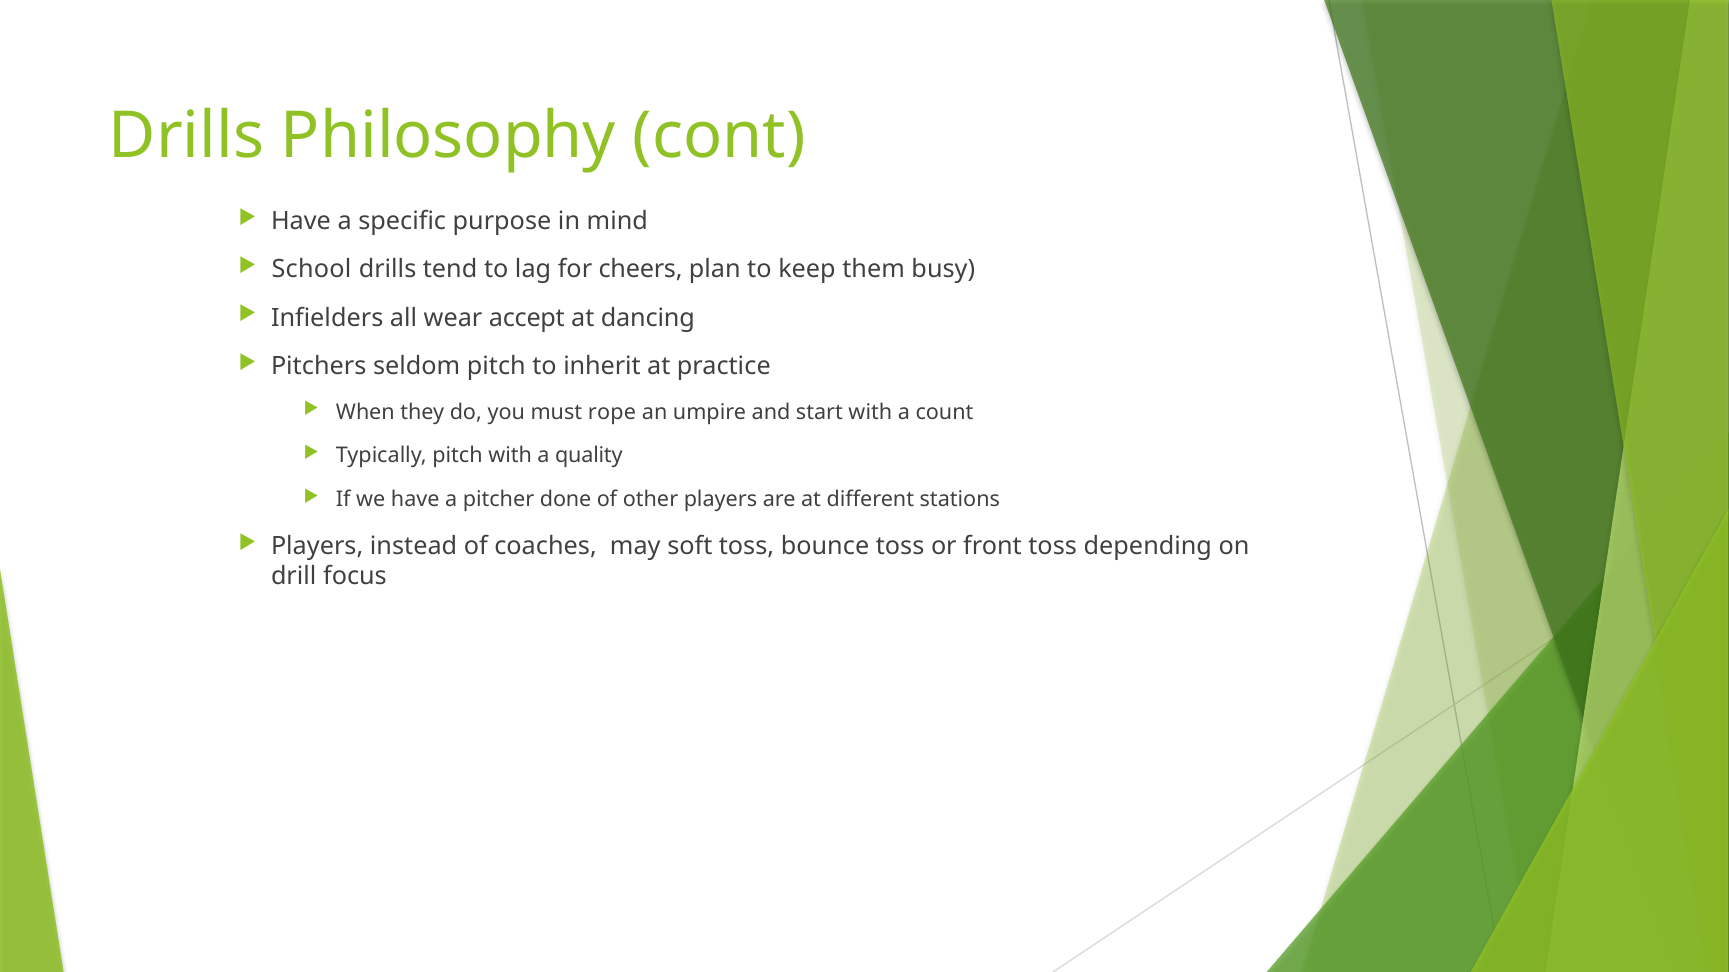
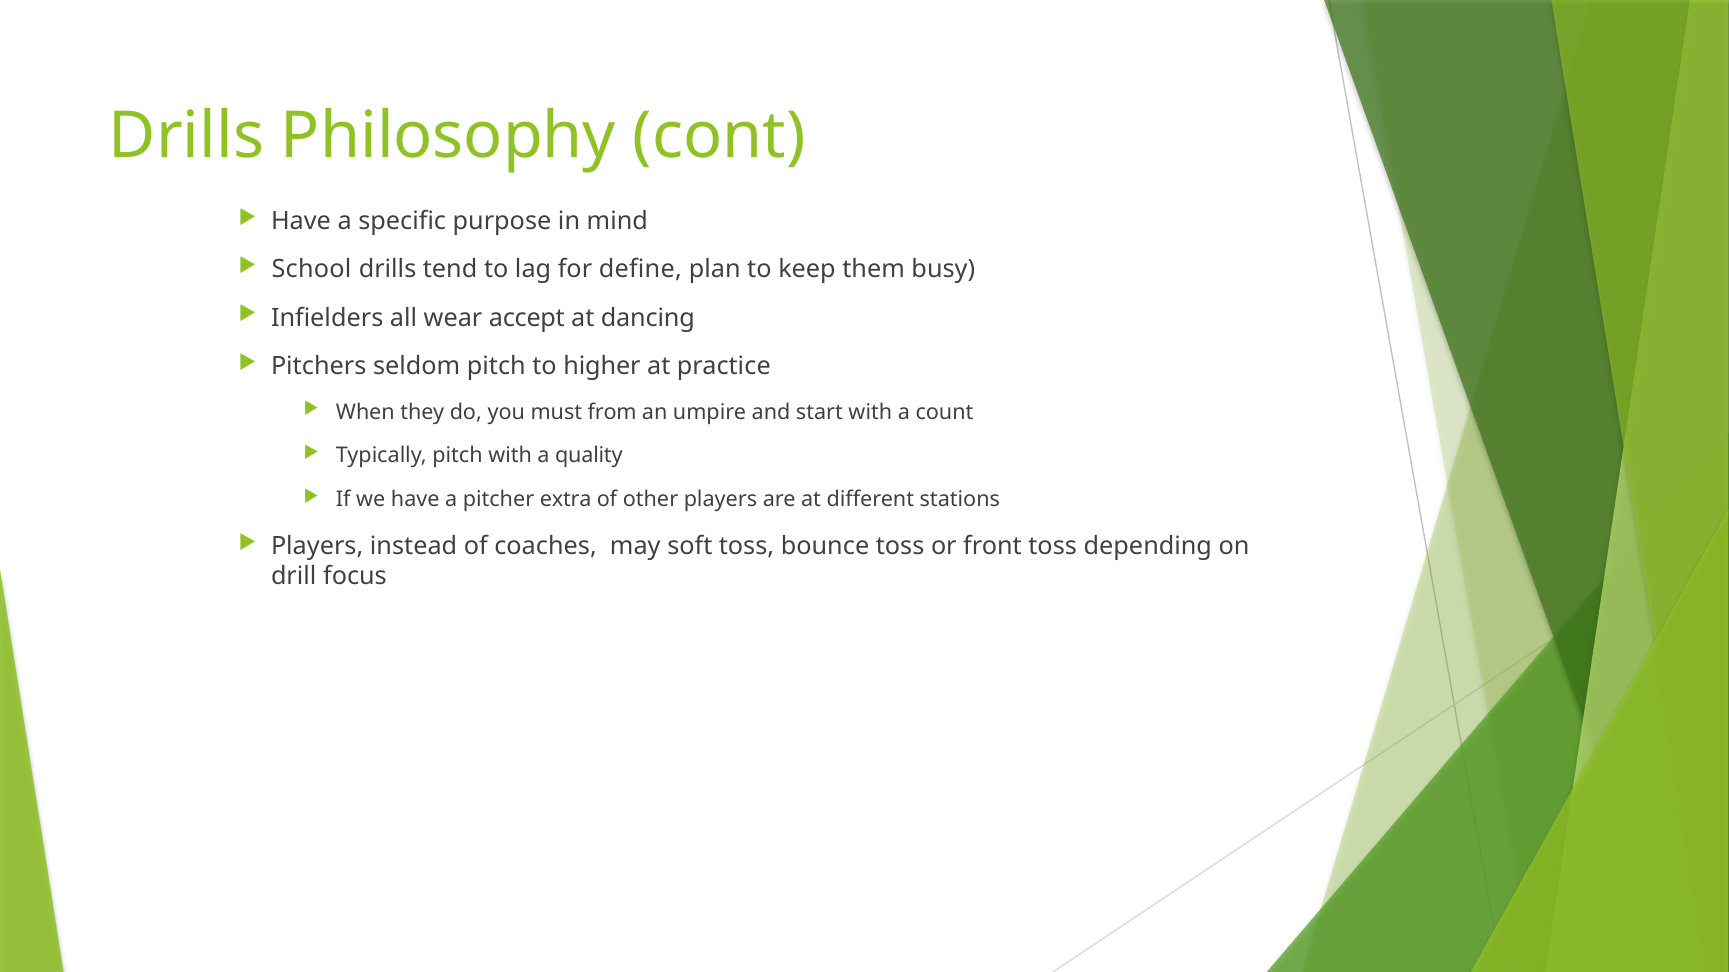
cheers: cheers -> define (640, 270)
inherit: inherit -> higher (602, 366)
rope: rope -> from (612, 412)
done: done -> extra (566, 500)
